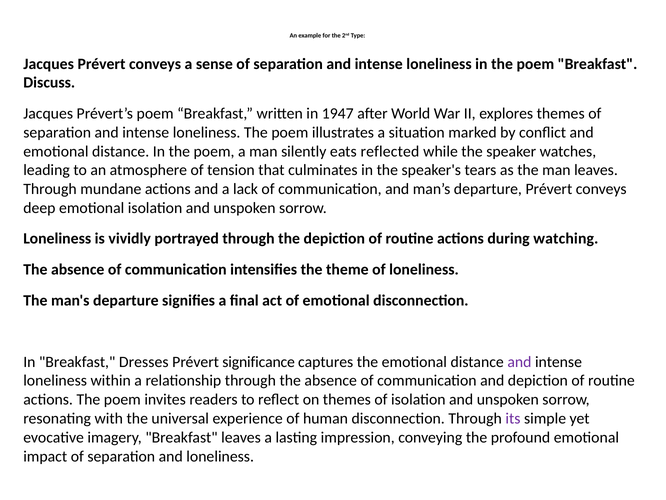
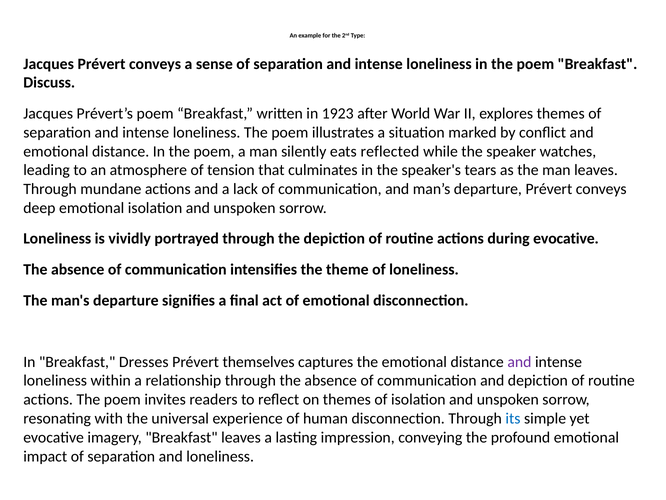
1947: 1947 -> 1923 (338, 113)
during watching: watching -> evocative (566, 239)
significance: significance -> themselves (259, 361)
its colour: purple -> blue (513, 418)
